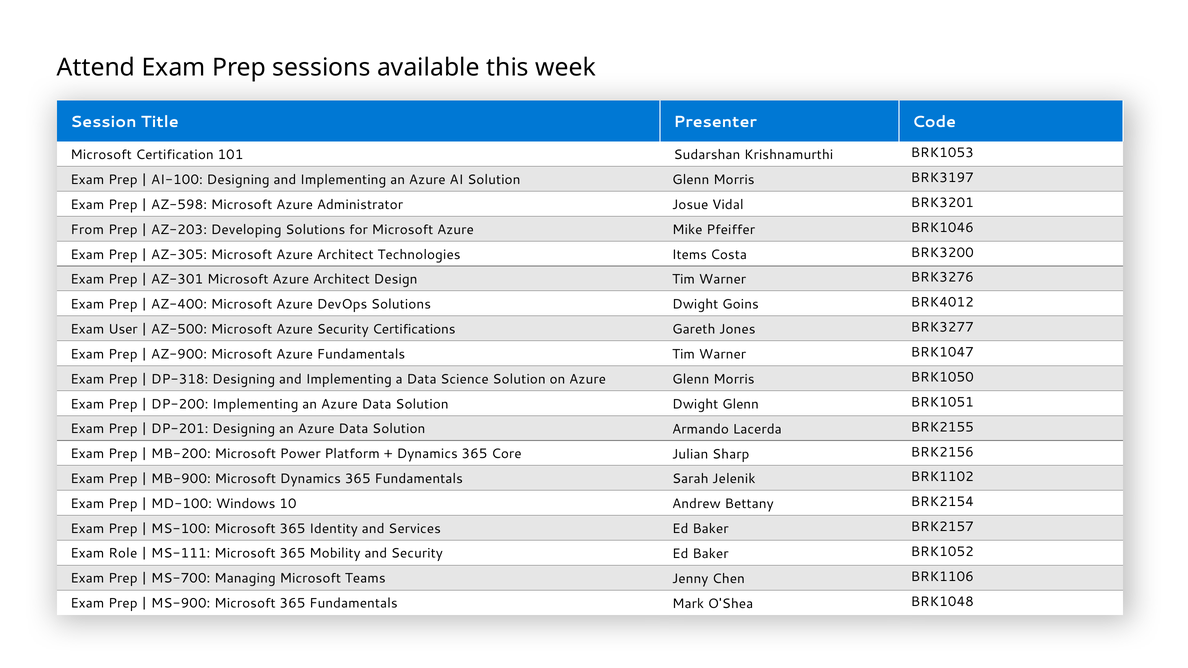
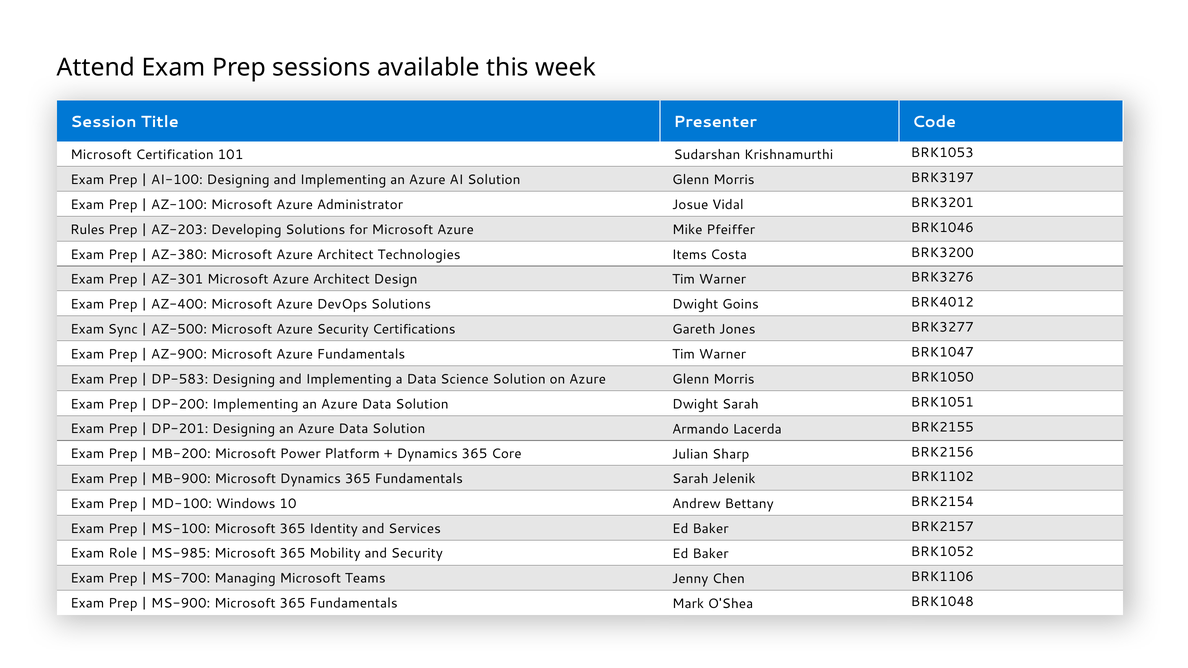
AZ-598: AZ-598 -> AZ-100 (179, 205)
From: From -> Rules (87, 230)
AZ-305: AZ-305 -> AZ-380 (179, 255)
User: User -> Sync (123, 329)
DP-318: DP-318 -> DP-583 (180, 379)
Dwight Glenn: Glenn -> Sarah (740, 404)
MS-111: MS-111 -> MS-985 (181, 554)
